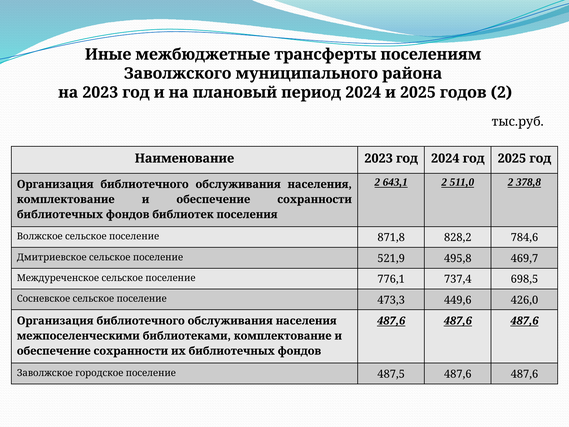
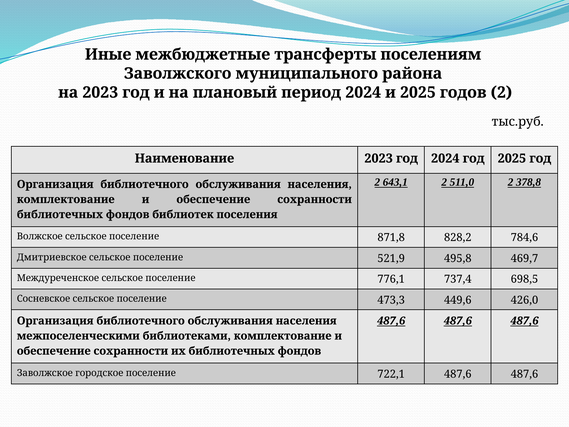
487,5: 487,5 -> 722,1 (391, 374)
